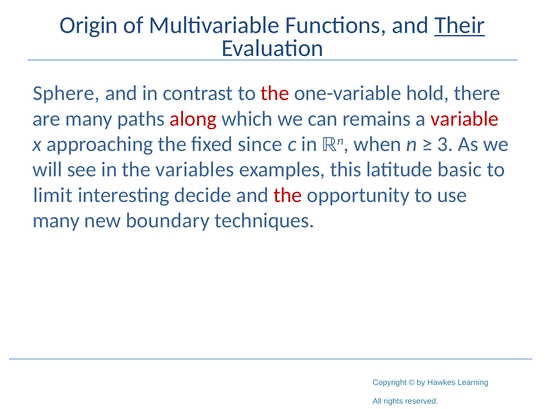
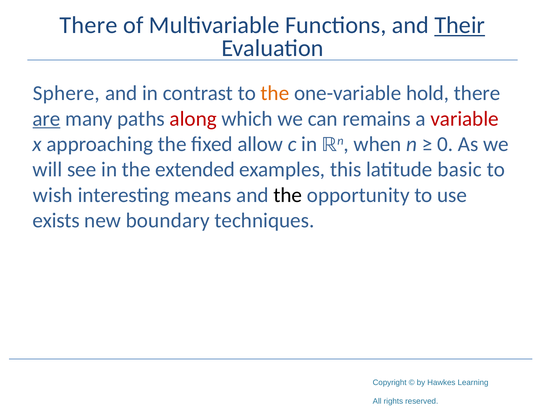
Origin: Origin -> There (89, 25)
the colour: red -> orange (275, 93)
are underline: none -> present (47, 119)
since: since -> allow (260, 144)
3: 3 -> 0 (445, 144)
variables: variables -> extended (195, 170)
limit: limit -> wish (53, 195)
decide: decide -> means (203, 195)
the colour: red -> black (288, 195)
many: many -> exists (56, 220)
